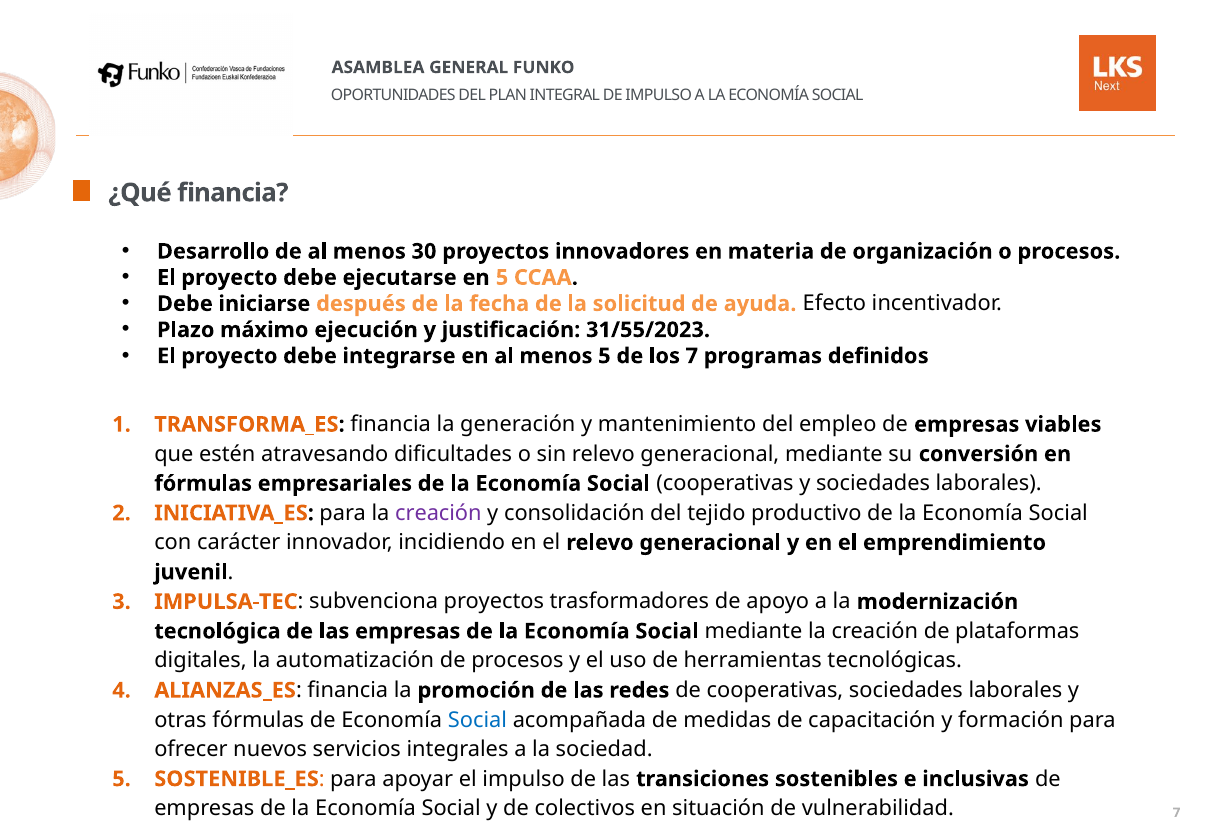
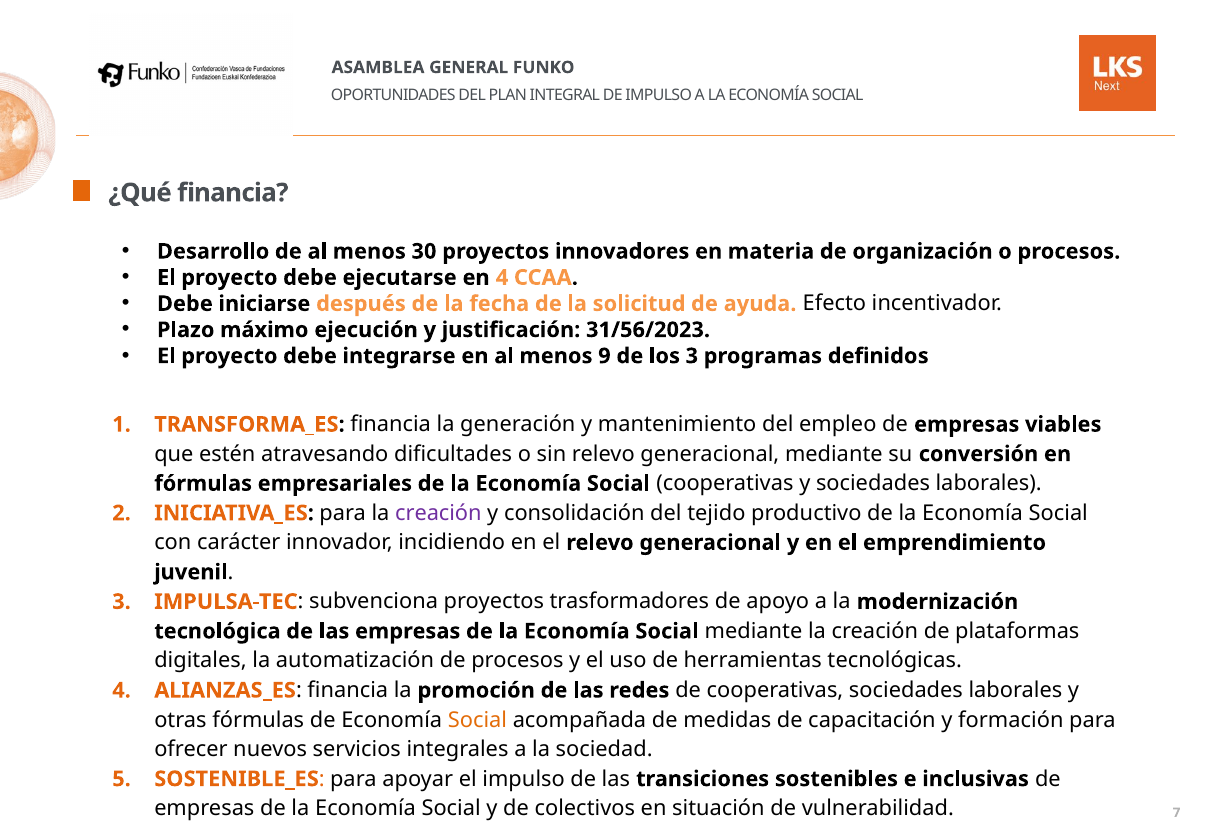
en 5: 5 -> 4 (502, 278)
31/55/2023: 31/55/2023 -> 31/56/2023 (648, 330)
menos 5: 5 -> 9 (604, 356)
los 7: 7 -> 3 (692, 356)
Social colour: blue -> orange (477, 720)
